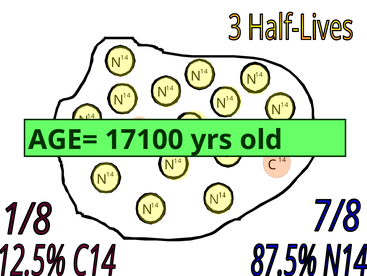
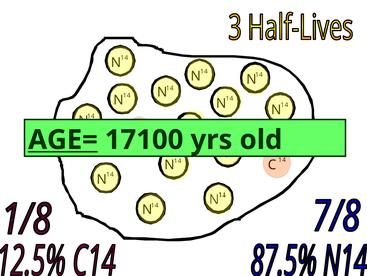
AGE= underline: none -> present (63, 140)
